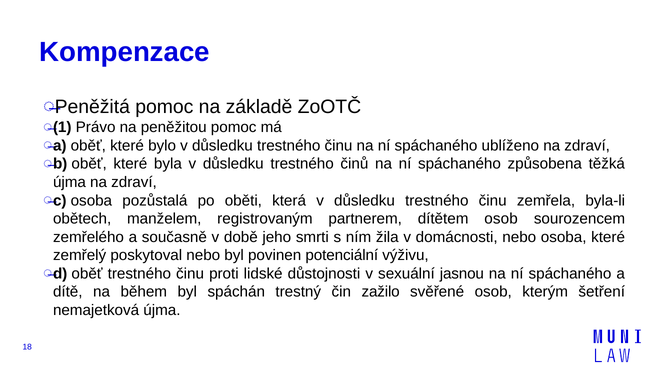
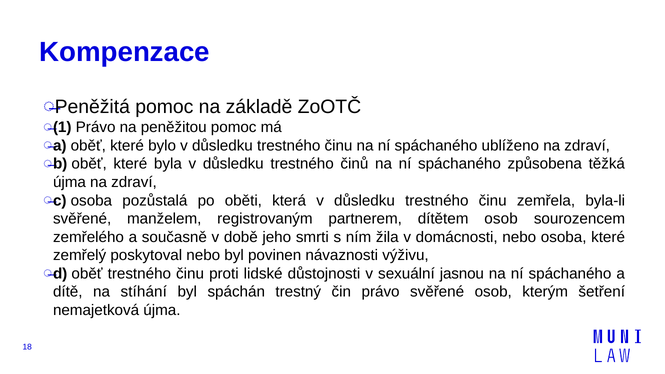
obětech: obětech -> svěřené (82, 219)
potenciální: potenciální -> návaznosti (342, 255)
během: během -> stíhání (144, 292)
čin zažilo: zažilo -> právo (381, 292)
